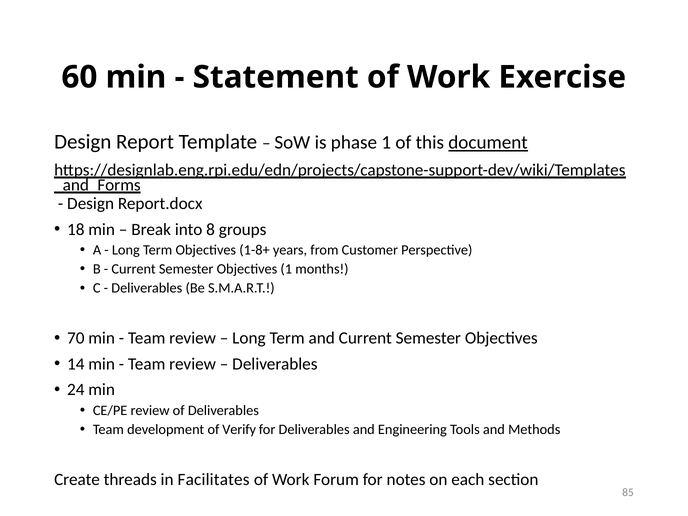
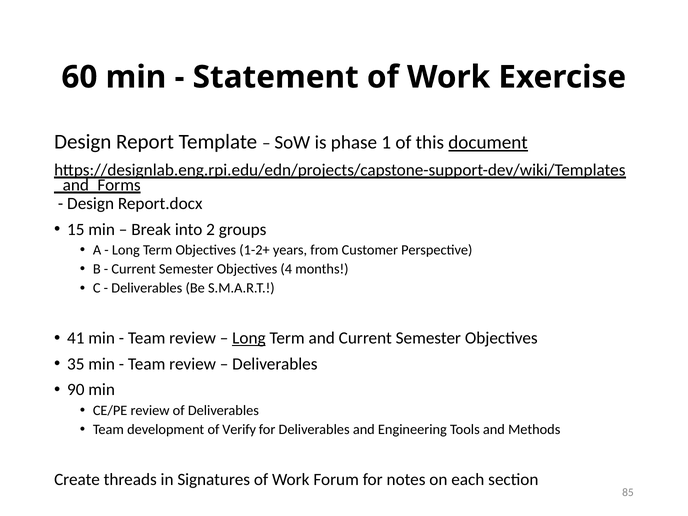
18: 18 -> 15 (76, 229)
8: 8 -> 2 (211, 229)
1-8+: 1-8+ -> 1-2+ (254, 250)
Objectives 1: 1 -> 4 (286, 269)
70: 70 -> 41 (76, 338)
Long underline: none -> present (249, 338)
14: 14 -> 35 (76, 364)
24: 24 -> 90 (76, 390)
Facilitates: Facilitates -> Signatures (214, 479)
